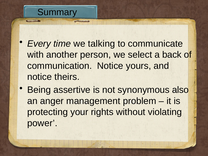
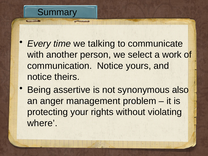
back: back -> work (172, 55)
power: power -> where (42, 123)
